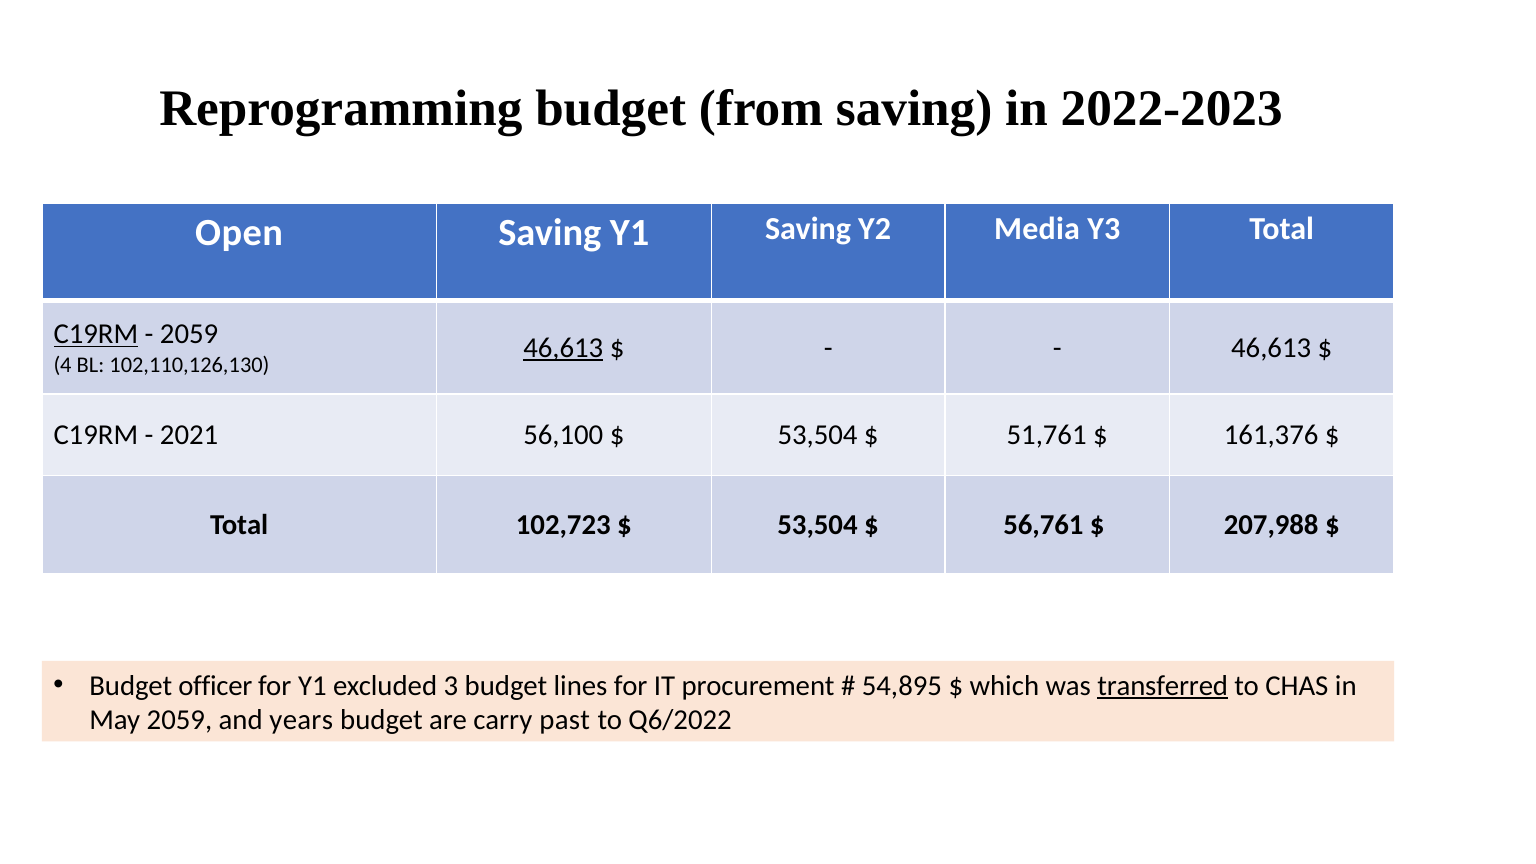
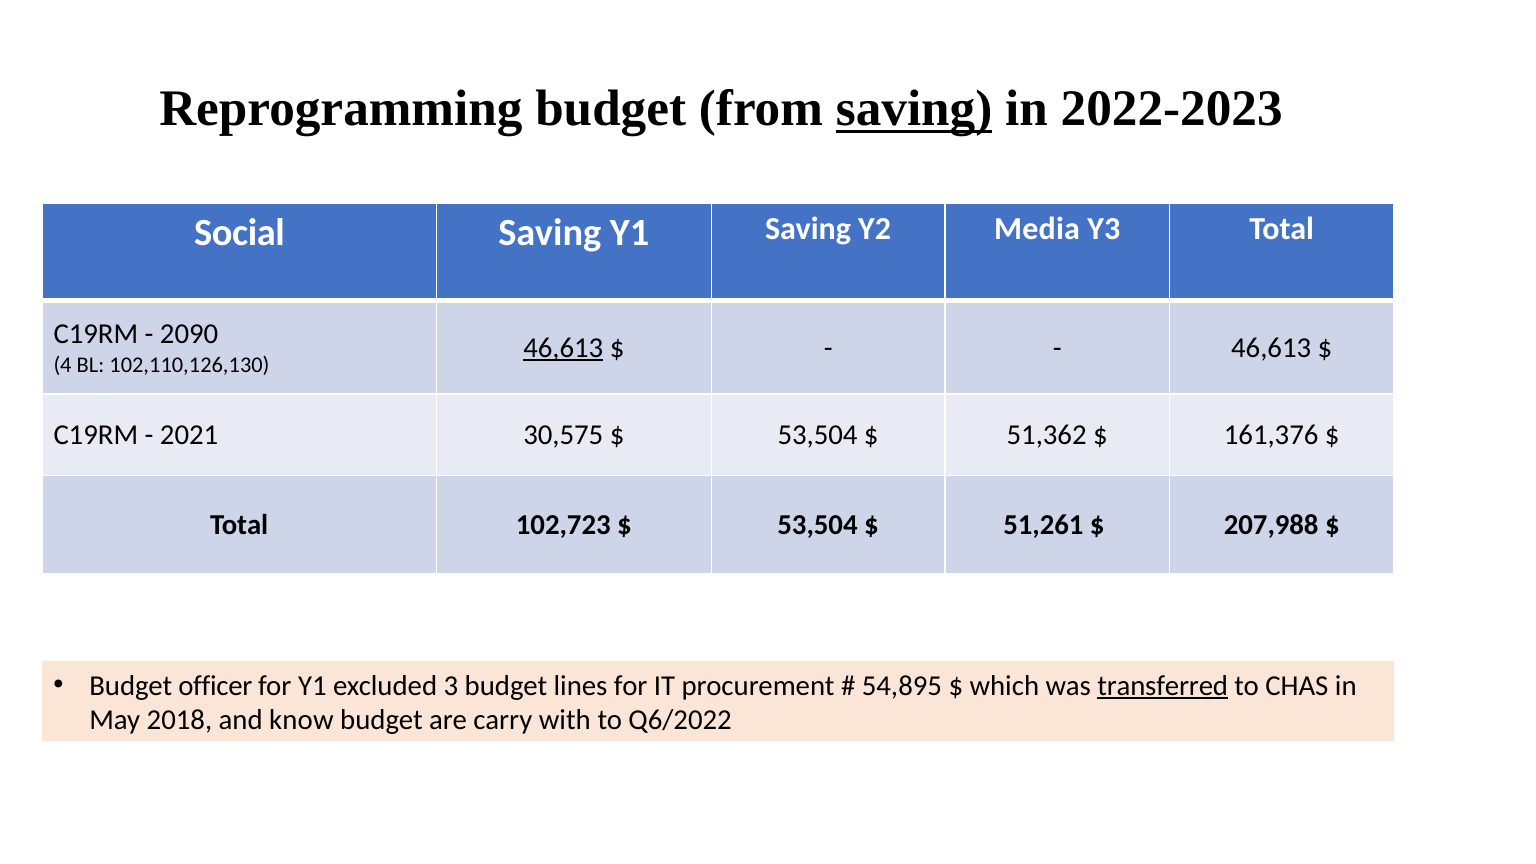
saving underline: none -> present (914, 109)
Open: Open -> Social (239, 233)
C19RM underline: present -> none (96, 334)
2059: 2059 -> 2090 (189, 334)
56,100: 56,100 -> 30,575 (563, 435)
51,761: 51,761 -> 51,362 (1047, 435)
56,761: 56,761 -> 51,261 (1043, 525)
May 2059: 2059 -> 2018 (179, 720)
years: years -> know (301, 720)
past: past -> with (565, 720)
